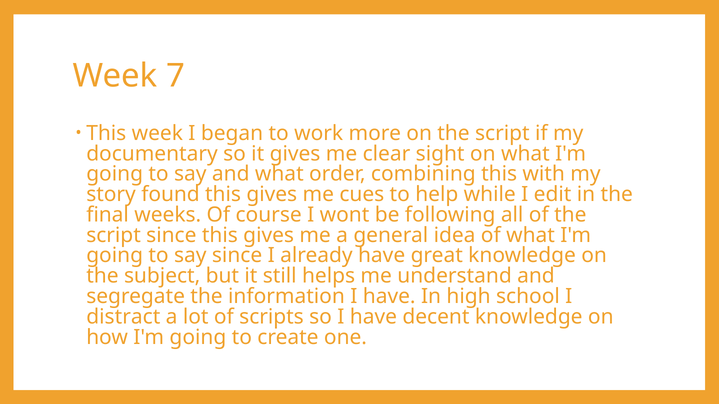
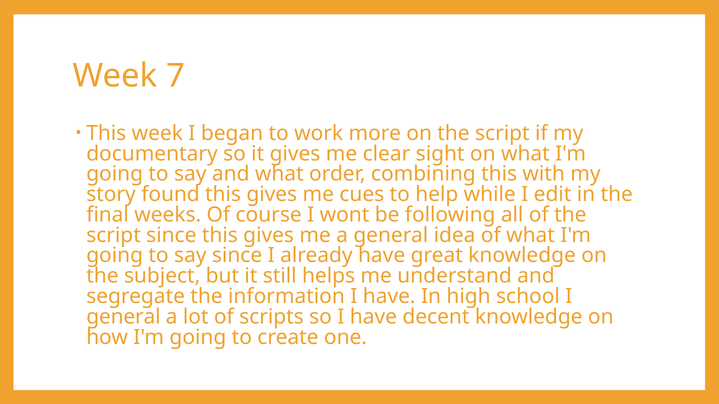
distract: distract -> general (123, 317)
